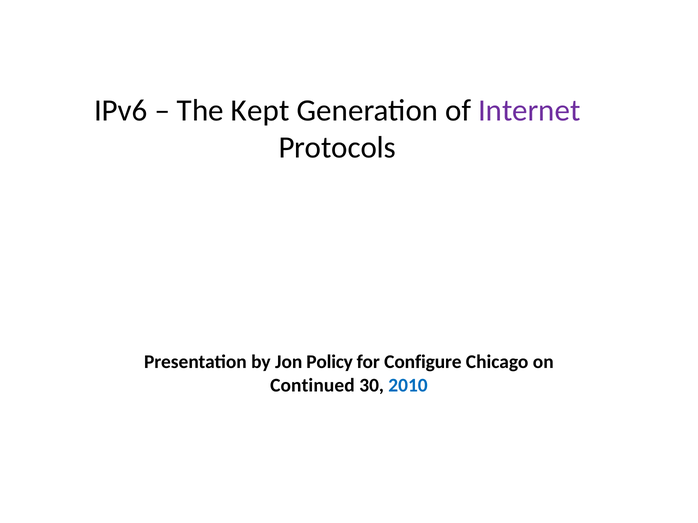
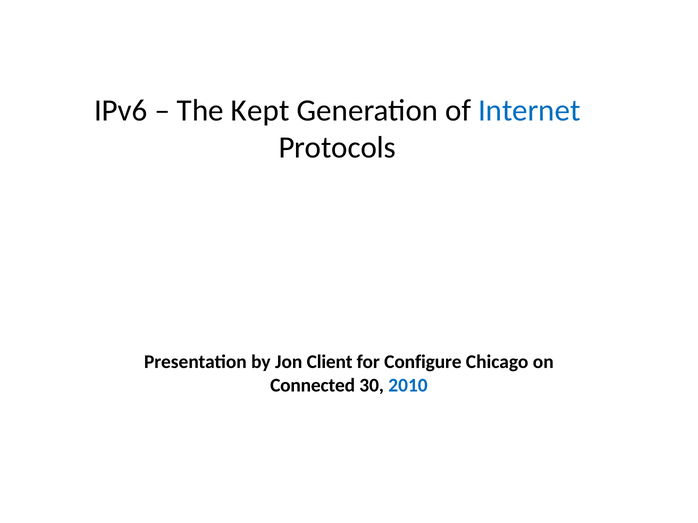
Internet colour: purple -> blue (529, 110)
Policy: Policy -> Client (330, 362)
Continued: Continued -> Connected (313, 386)
